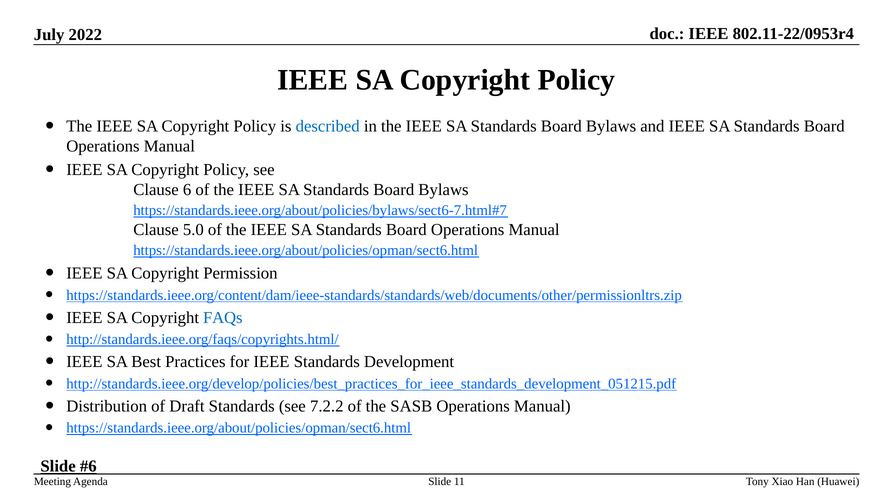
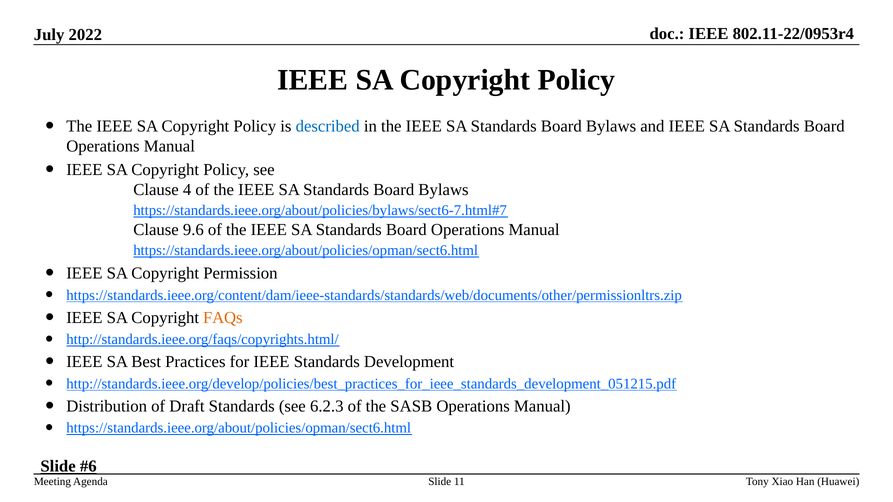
6: 6 -> 4 (187, 190)
5.0: 5.0 -> 9.6 (193, 230)
FAQs colour: blue -> orange (223, 318)
7.2.2: 7.2.2 -> 6.2.3 (327, 406)
